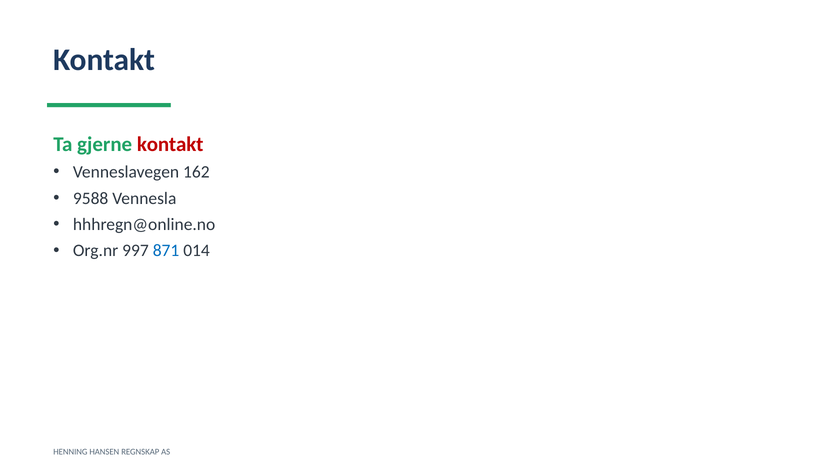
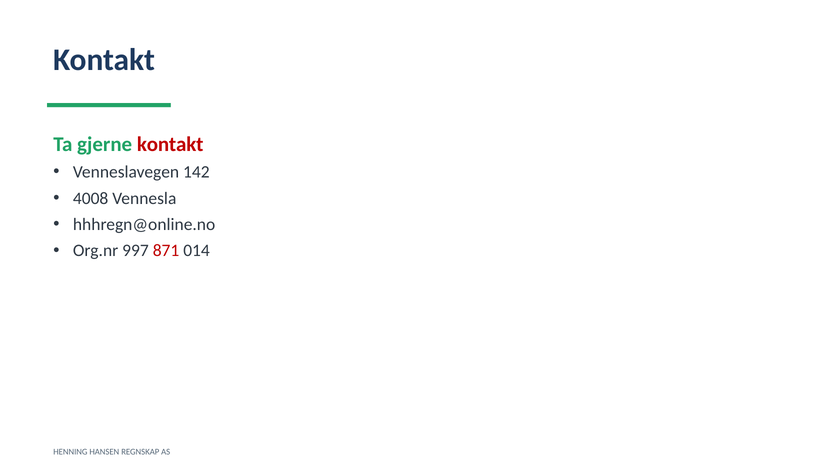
162: 162 -> 142 (196, 172)
9588: 9588 -> 4008 (91, 199)
871 colour: blue -> red (166, 251)
